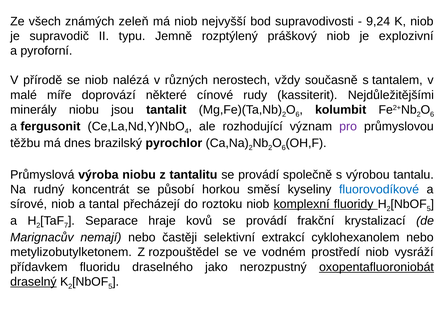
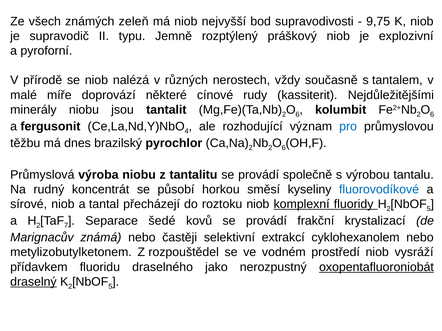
9,24: 9,24 -> 9,75 (378, 21)
pro colour: purple -> blue (348, 127)
hraje: hraje -> šedé (162, 221)
nemají: nemají -> známá (101, 238)
